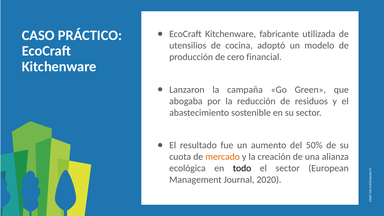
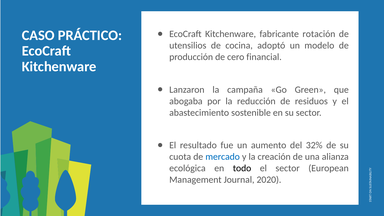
utilizada: utilizada -> rotación (319, 34)
50%: 50% -> 32% (314, 145)
mercado colour: orange -> blue (223, 157)
